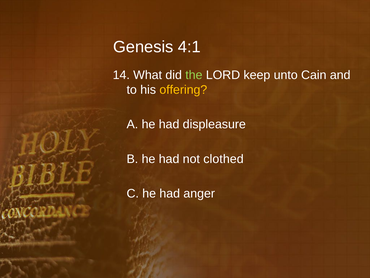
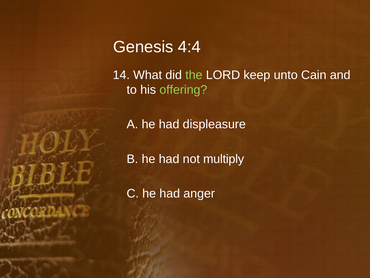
4:1: 4:1 -> 4:4 (189, 47)
offering colour: yellow -> light green (183, 90)
clothed: clothed -> multiply (224, 159)
